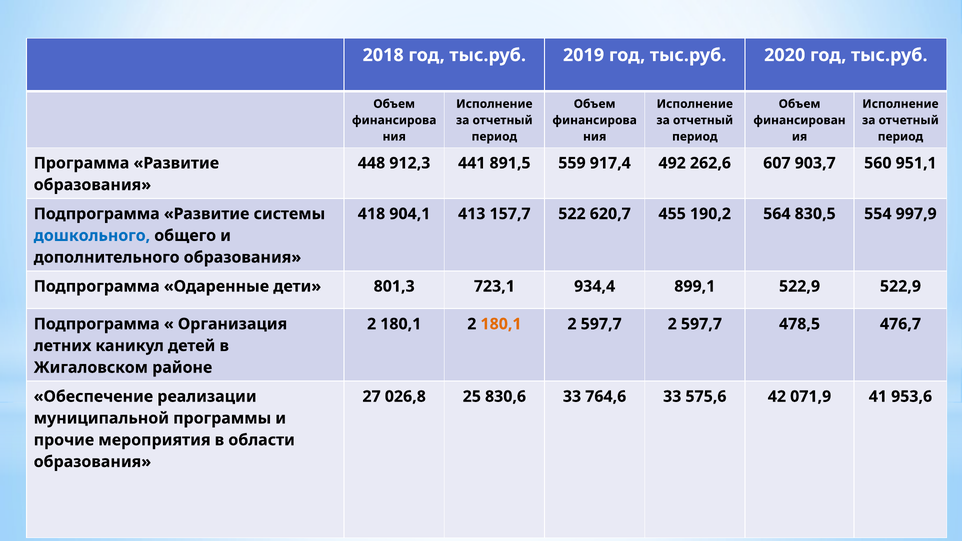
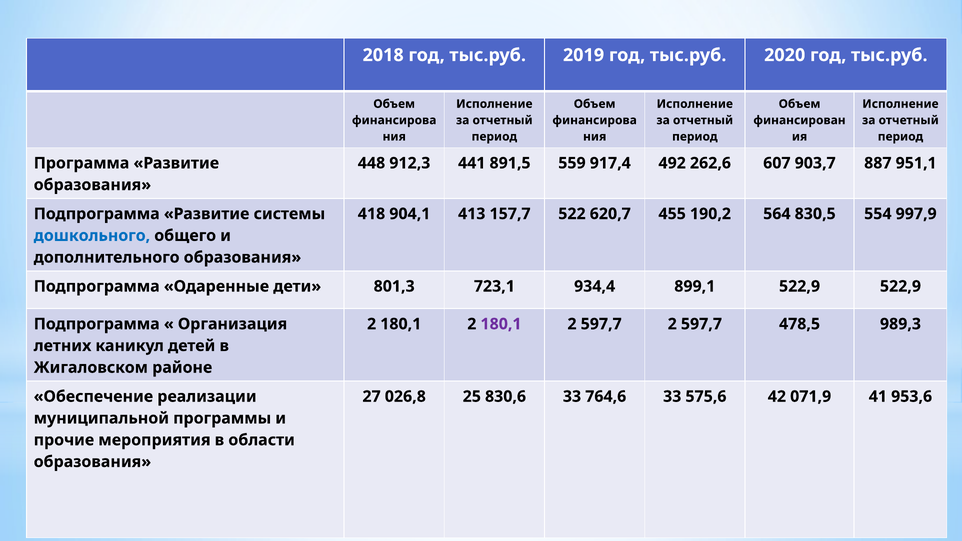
560: 560 -> 887 (878, 163)
180,1 colour: orange -> purple (501, 324)
476,7: 476,7 -> 989,3 (900, 324)
